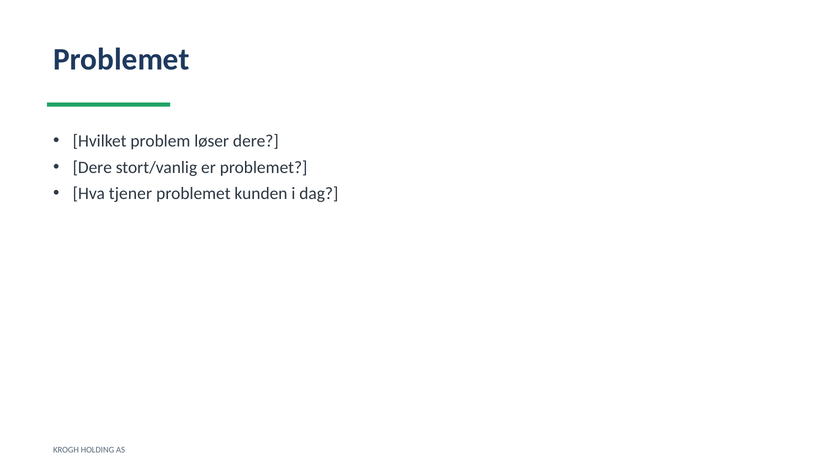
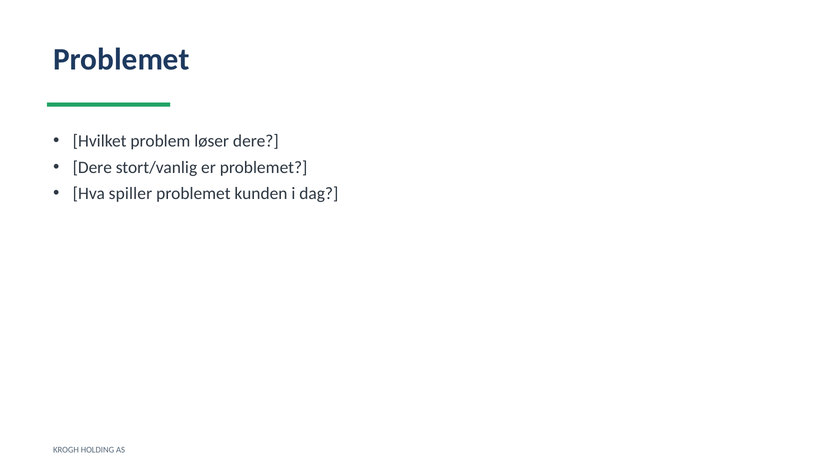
tjener: tjener -> spiller (130, 194)
